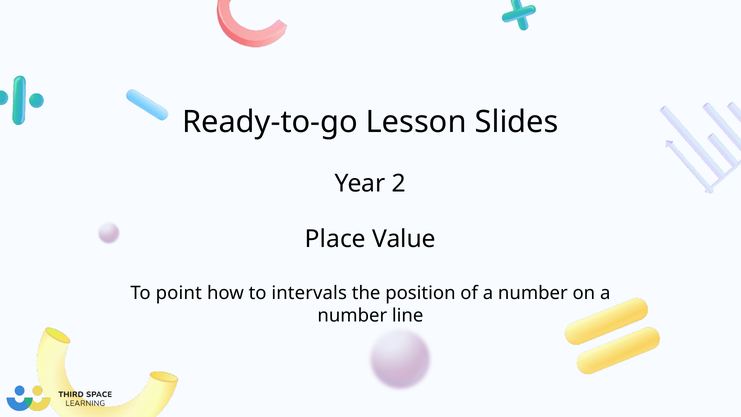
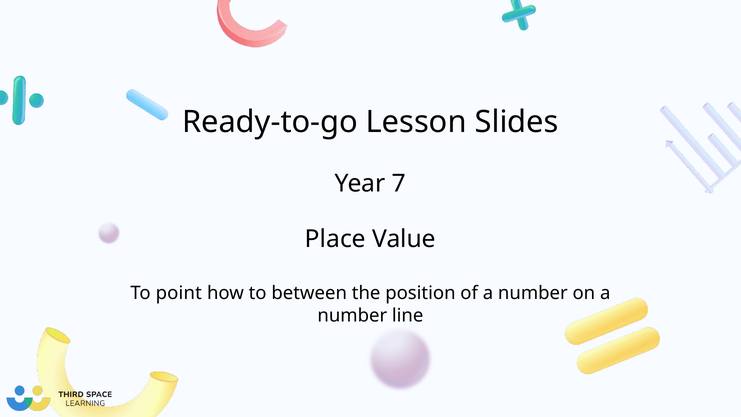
2: 2 -> 7 (399, 184)
intervals: intervals -> between (309, 293)
